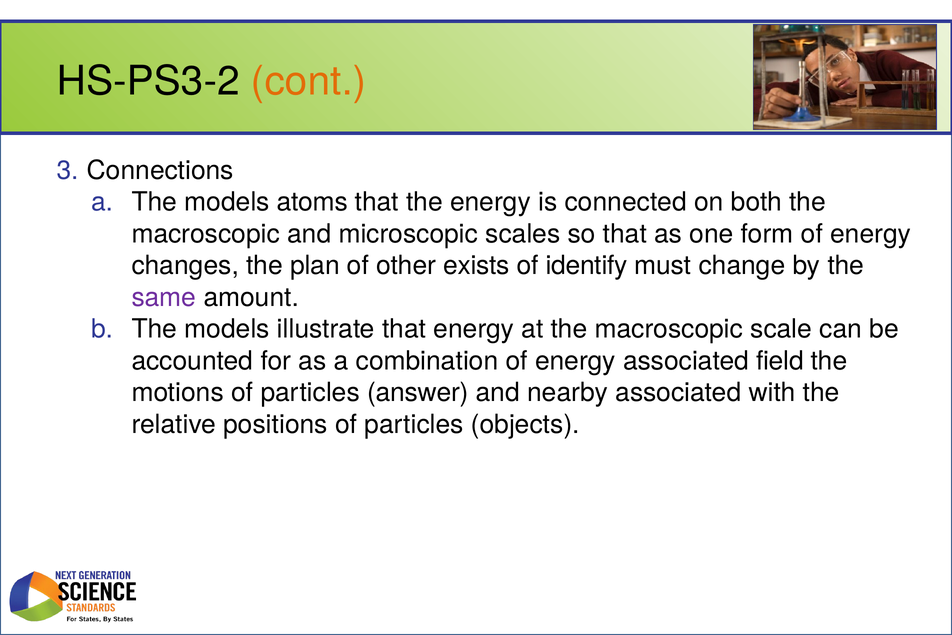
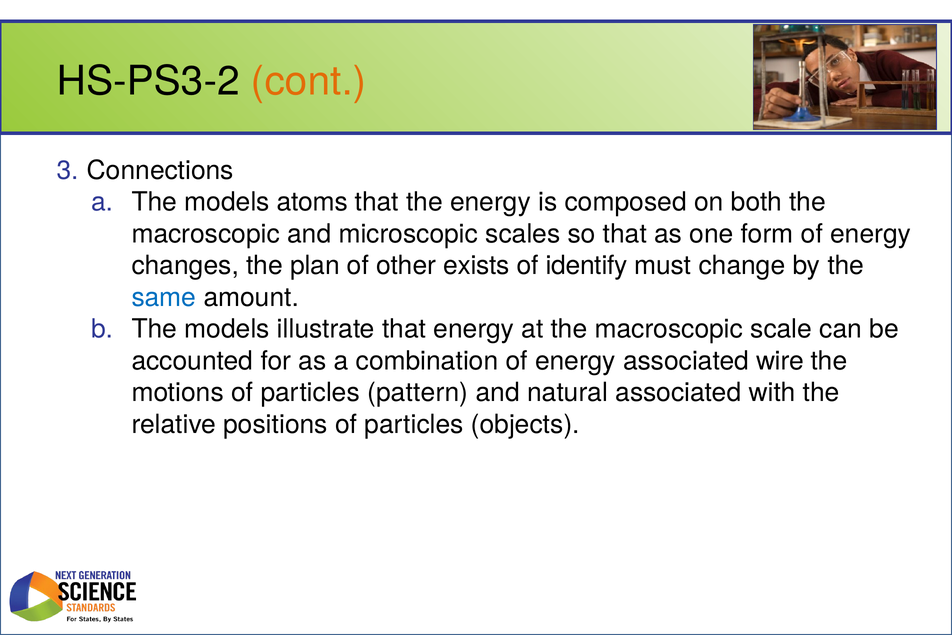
connected: connected -> composed (626, 202)
same colour: purple -> blue (164, 297)
field: field -> wire (780, 361)
answer: answer -> pattern (418, 392)
nearby: nearby -> natural (568, 392)
